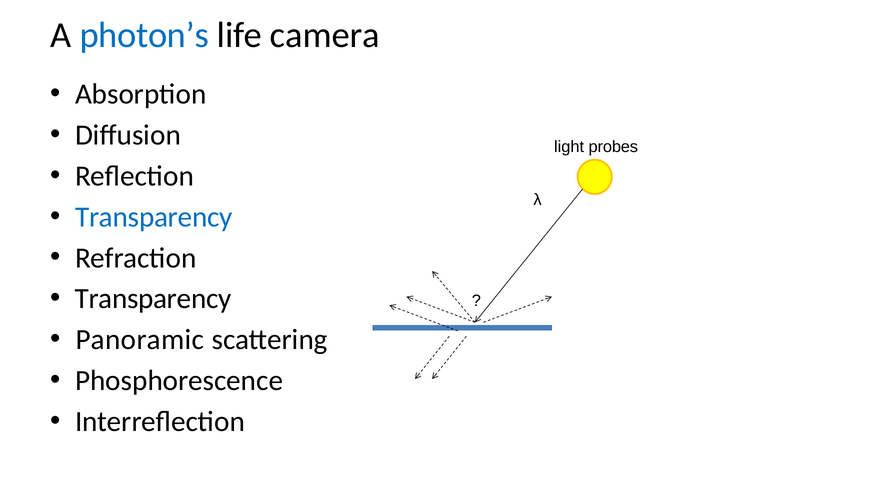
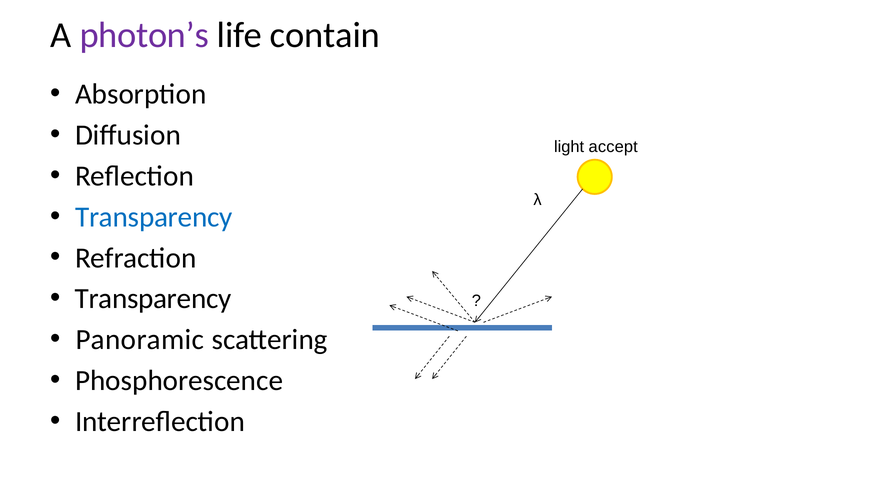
photon’s colour: blue -> purple (144, 35)
camera: camera -> contain (325, 35)
probes: probes -> accept (613, 147)
